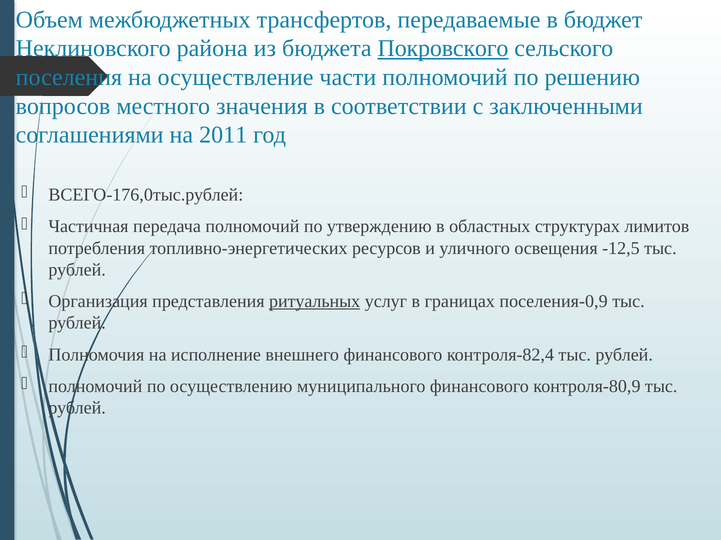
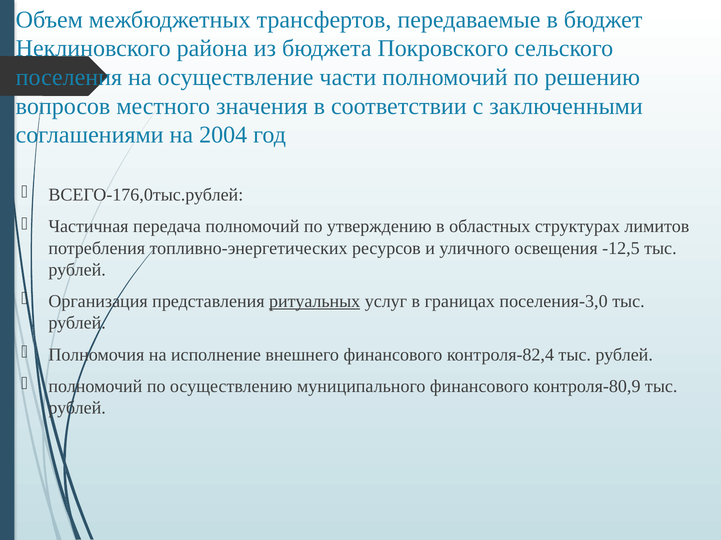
Покровского underline: present -> none (443, 49)
2011: 2011 -> 2004 (223, 135)
поселения-0,9: поселения-0,9 -> поселения-3,0 (554, 302)
